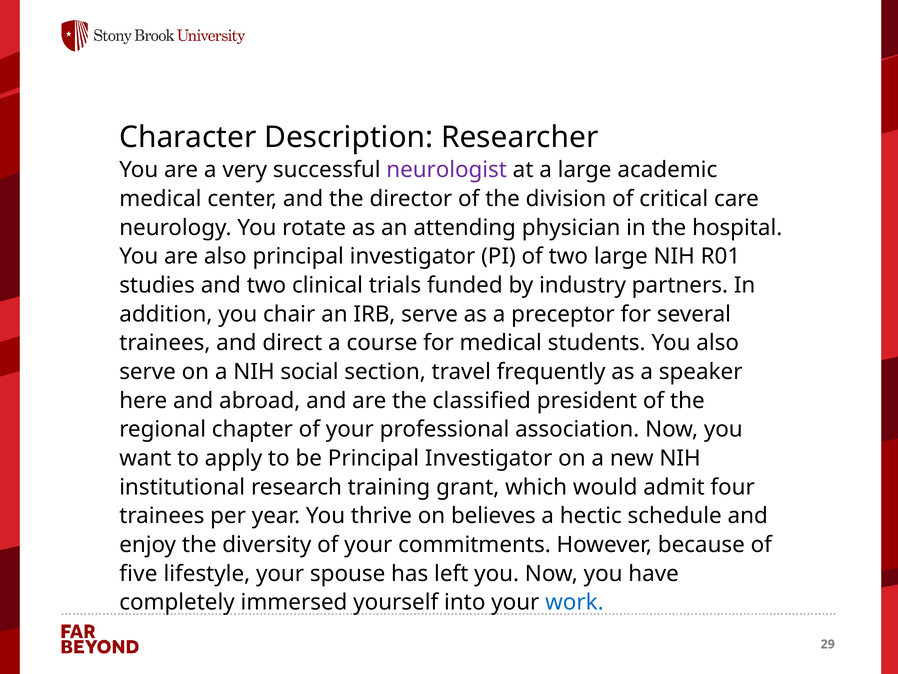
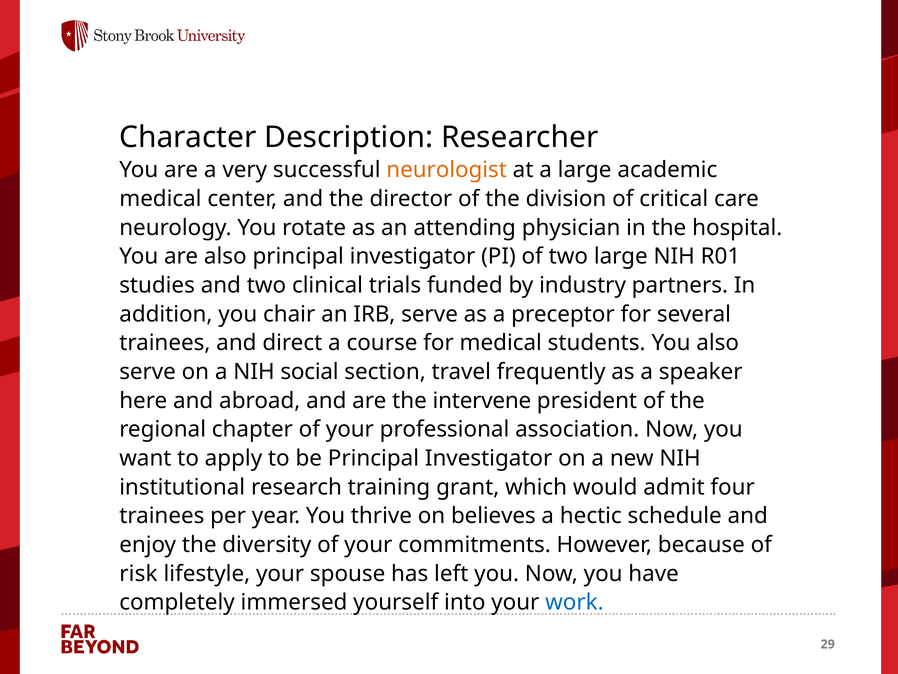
neurologist colour: purple -> orange (447, 170)
classified: classified -> intervene (482, 400)
five: five -> risk (138, 573)
